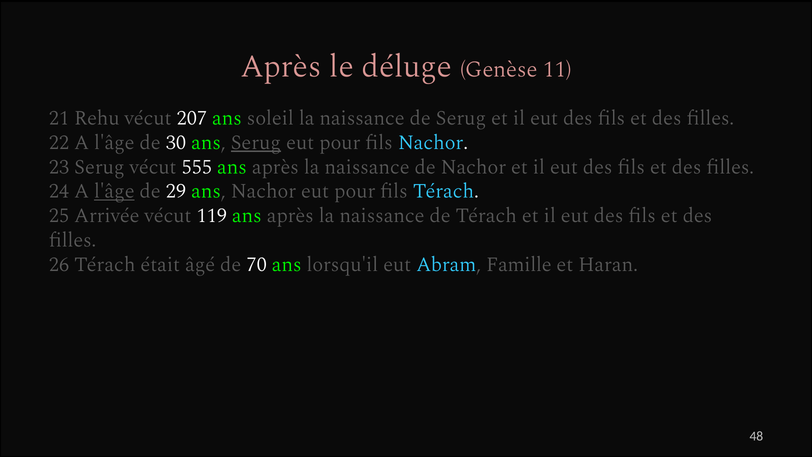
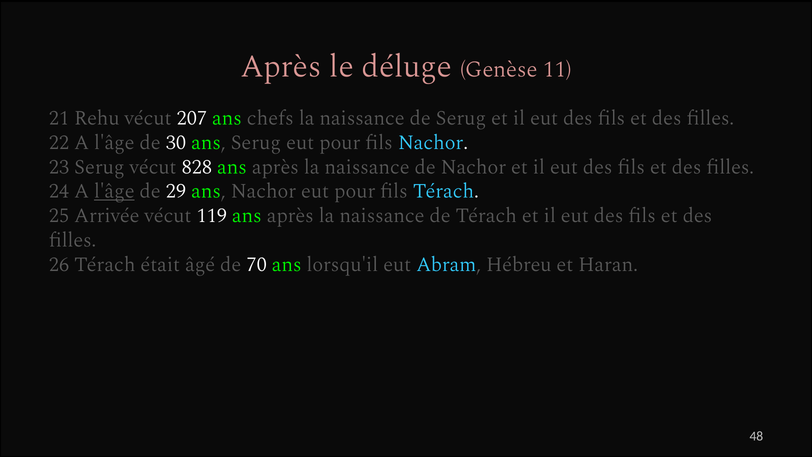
soleil: soleil -> chefs (270, 118)
Serug underline: present -> none (256, 142)
555: 555 -> 828 (197, 167)
Famille: Famille -> Hébreu (519, 264)
